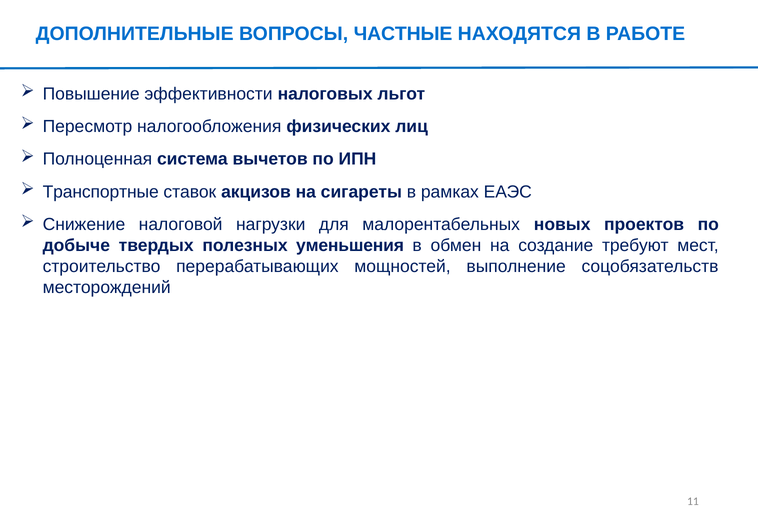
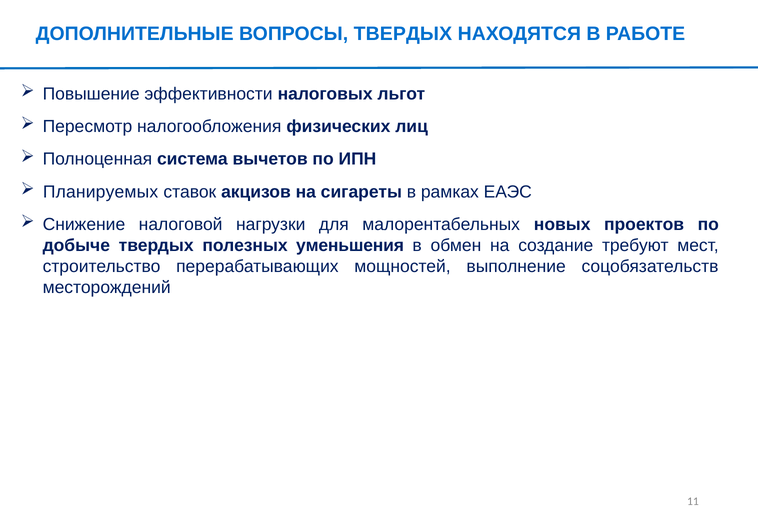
ВОПРОСЫ ЧАСТНЫЕ: ЧАСТНЫЕ -> ТВЕРДЫХ (403, 34)
Транспортные: Транспортные -> Планируемых (101, 192)
